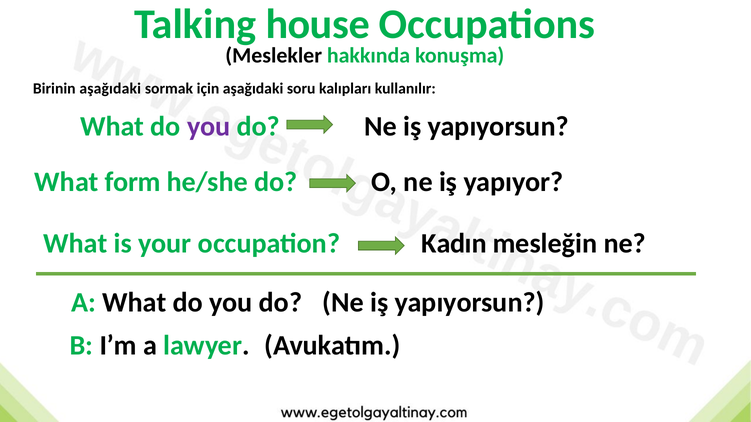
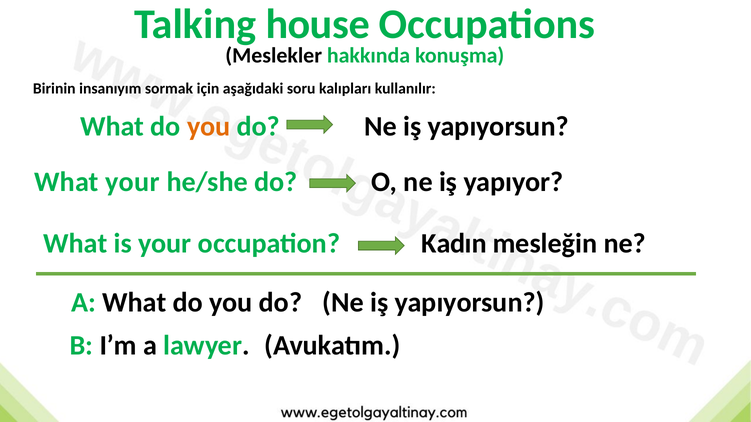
Birinin aşağıdaki: aşağıdaki -> insanıyım (110, 89)
you colour: purple -> orange (209, 126)
What form: form -> your (132, 182)
